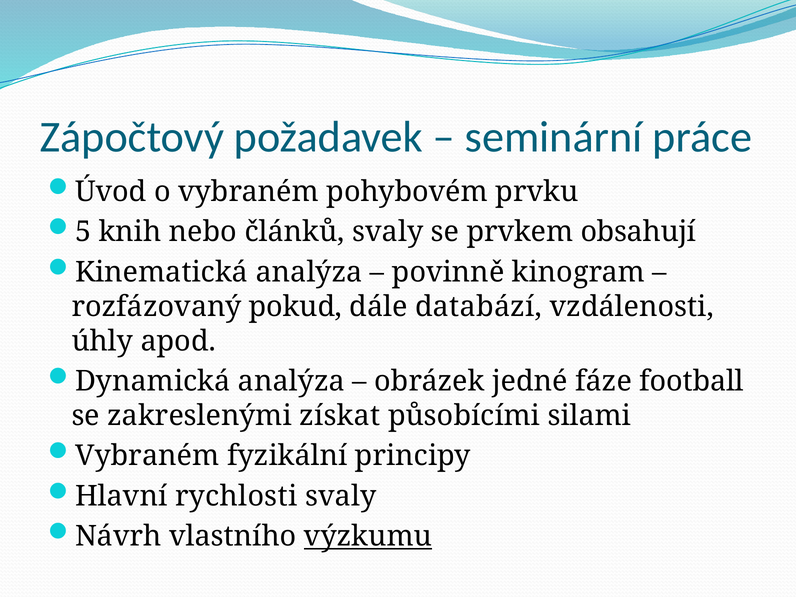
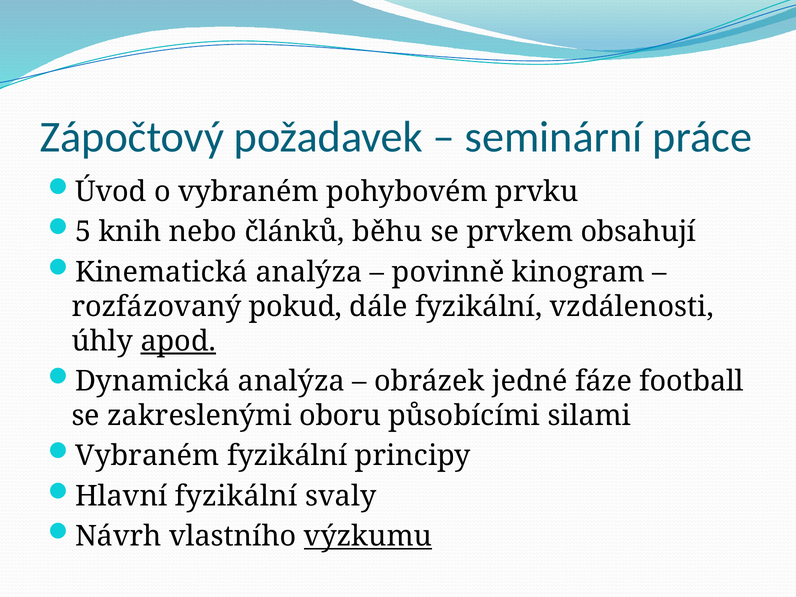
článků svaly: svaly -> běhu (388, 232)
dále databází: databází -> fyzikální (479, 307)
apod underline: none -> present (178, 341)
získat: získat -> oboru (340, 416)
Hlavní rychlosti: rychlosti -> fyzikální (236, 496)
